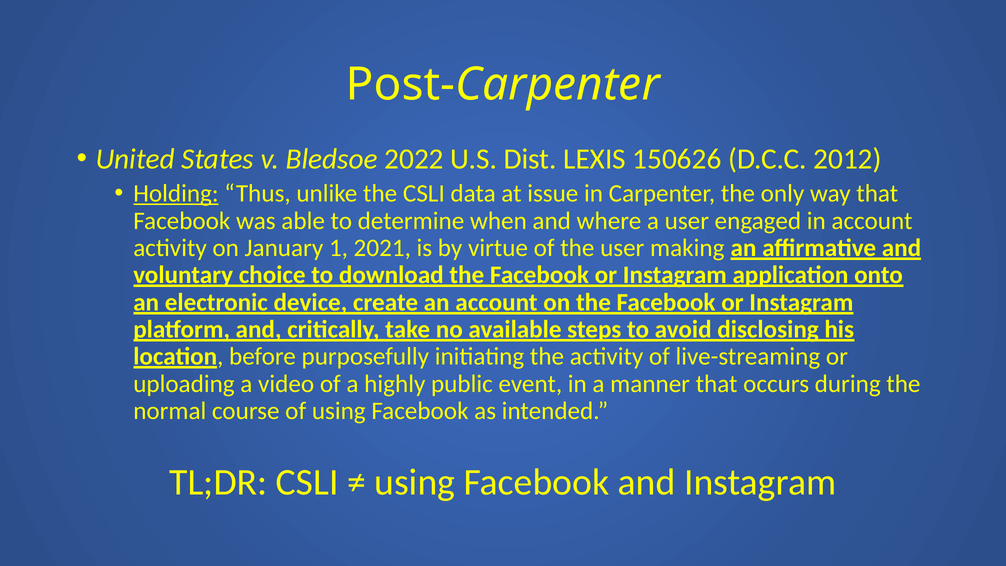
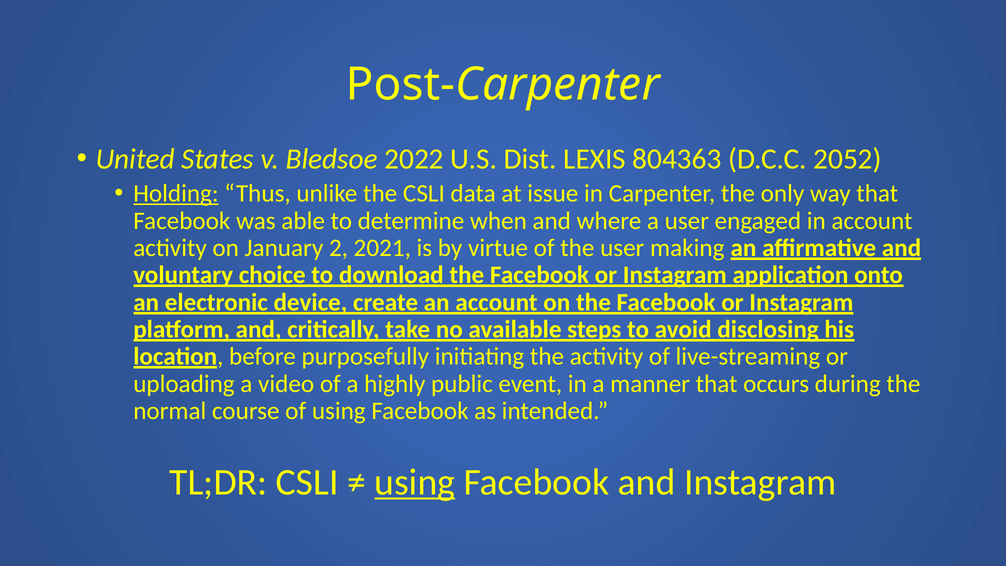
150626: 150626 -> 804363 (677, 159)
2012: 2012 -> 2052 (847, 159)
1: 1 -> 2 (339, 248)
using underline: none -> present (415, 482)
